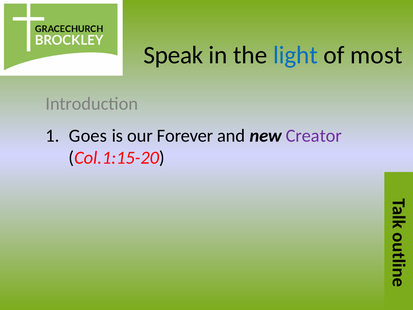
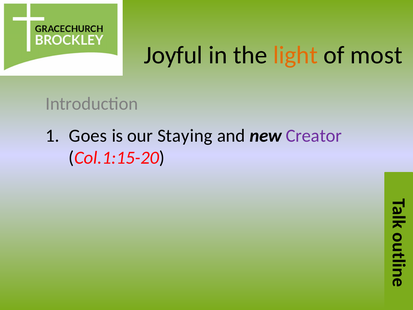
Speak: Speak -> Joyful (173, 55)
light colour: blue -> orange (295, 55)
Forever: Forever -> Staying (185, 136)
